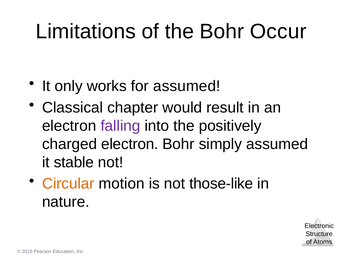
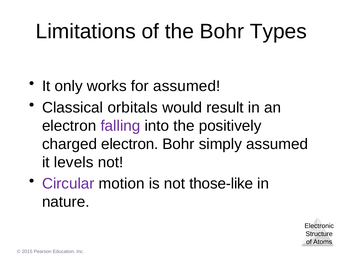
Occur: Occur -> Types (278, 31)
chapter: chapter -> orbitals (133, 108)
stable: stable -> levels (74, 162)
Circular colour: orange -> purple (68, 184)
